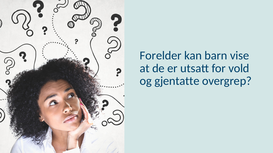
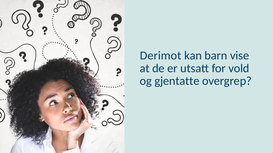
Forelder: Forelder -> Derimot (161, 56)
